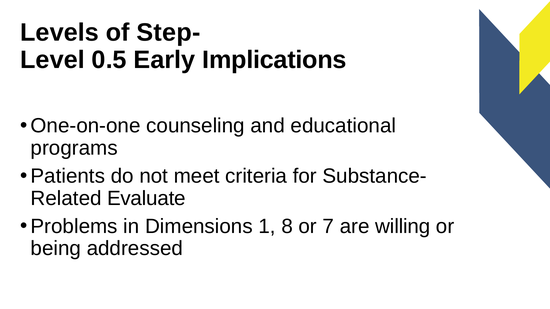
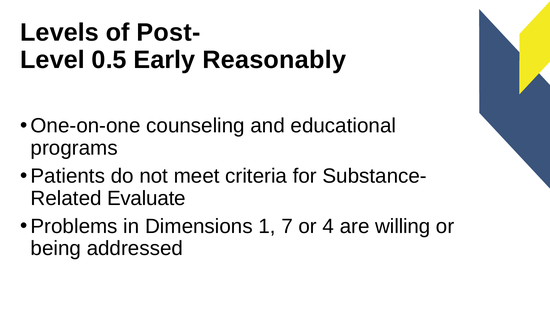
Step-: Step- -> Post- (168, 33)
Implications: Implications -> Reasonably (274, 60)
8: 8 -> 7 (287, 226)
7: 7 -> 4 (328, 226)
